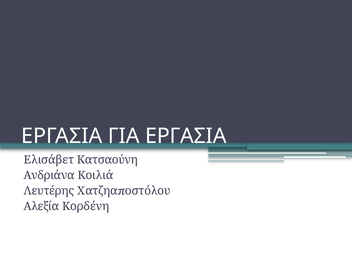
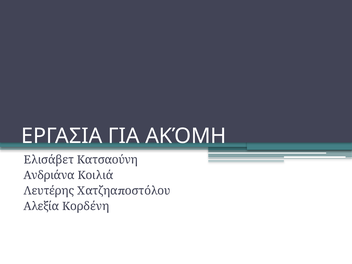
ΓΙΑ ΕΡΓΑΣΙΑ: ΕΡΓΑΣΙΑ -> ΑΚΌΜΗ (186, 136)
